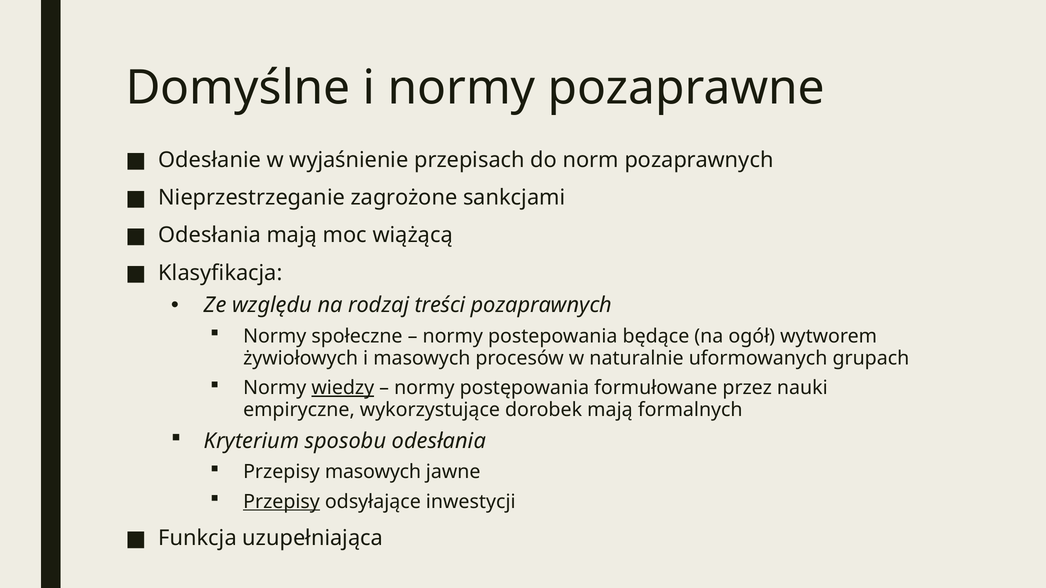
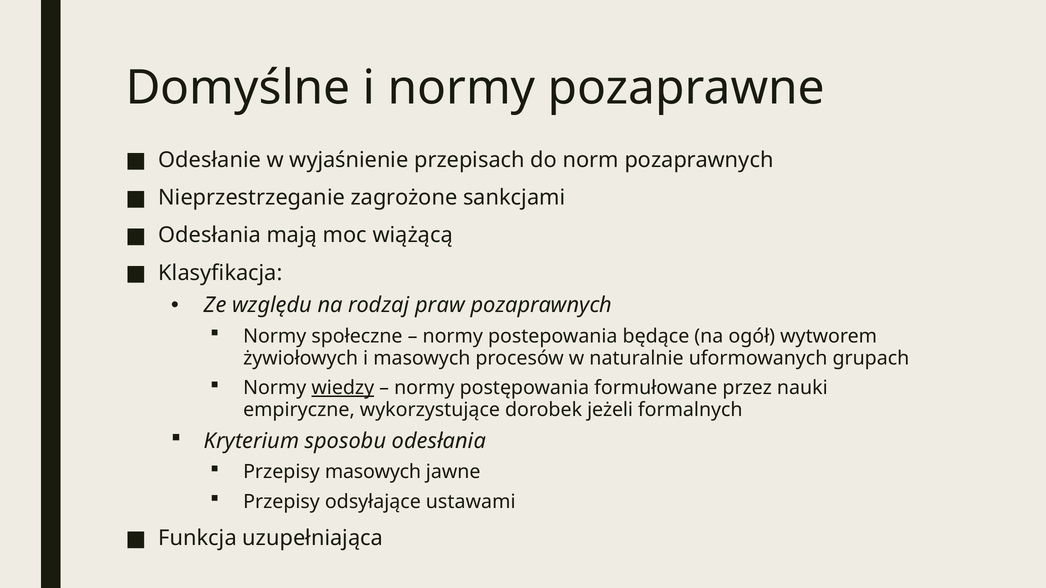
treści: treści -> praw (440, 305)
dorobek mają: mają -> jeżeli (610, 410)
Przepisy underline: present -> none (282, 502)
inwestycji: inwestycji -> ustawami (471, 502)
